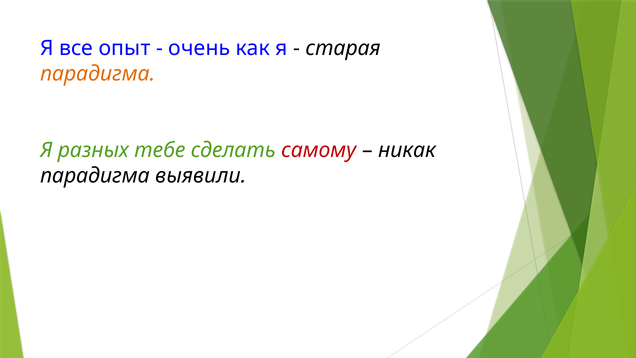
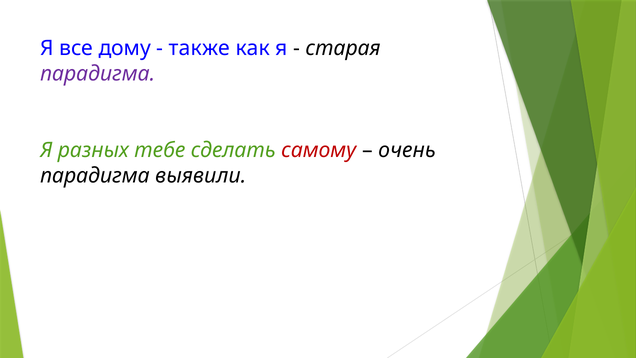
опыт: опыт -> дому (125, 48)
очень: очень -> также (199, 48)
парадигма colour: orange -> purple (98, 74)
никак: никак -> очень (407, 150)
